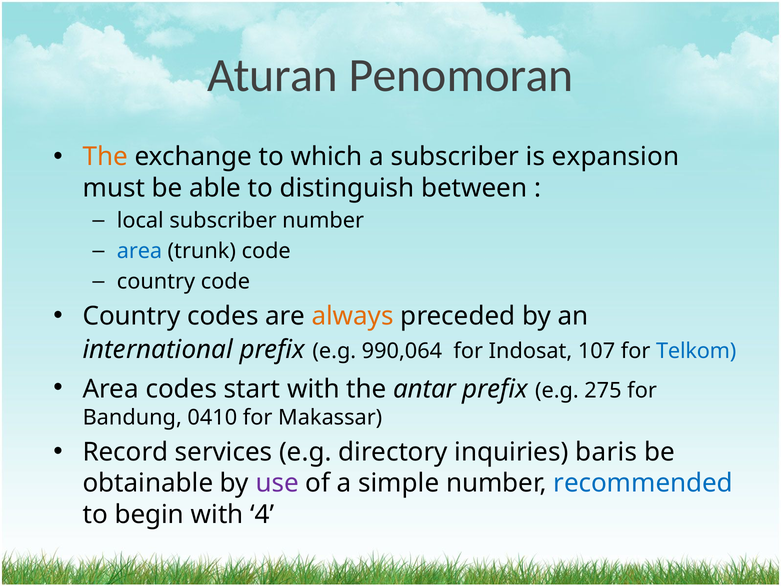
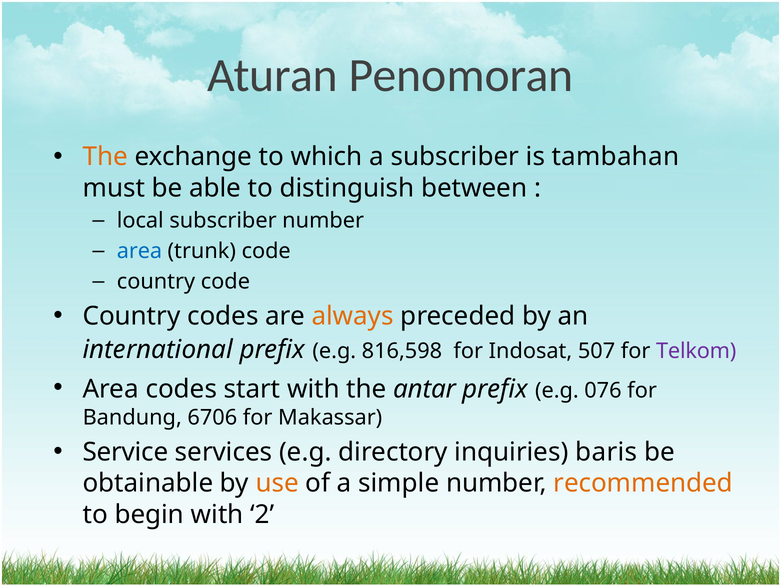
expansion: expansion -> tambahan (616, 157)
990,064: 990,064 -> 816,598 (402, 351)
107: 107 -> 507 (597, 351)
Telkom colour: blue -> purple (696, 351)
275: 275 -> 076 (603, 390)
0410: 0410 -> 6706 (212, 418)
Record: Record -> Service (126, 452)
use colour: purple -> orange (277, 483)
recommended colour: blue -> orange (643, 483)
4: 4 -> 2 (262, 514)
